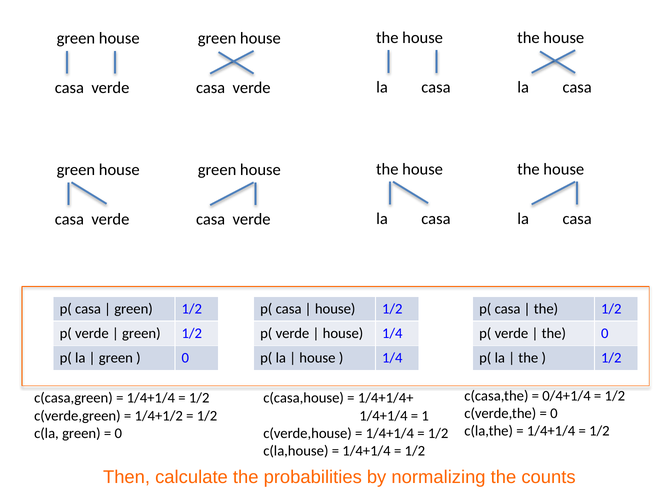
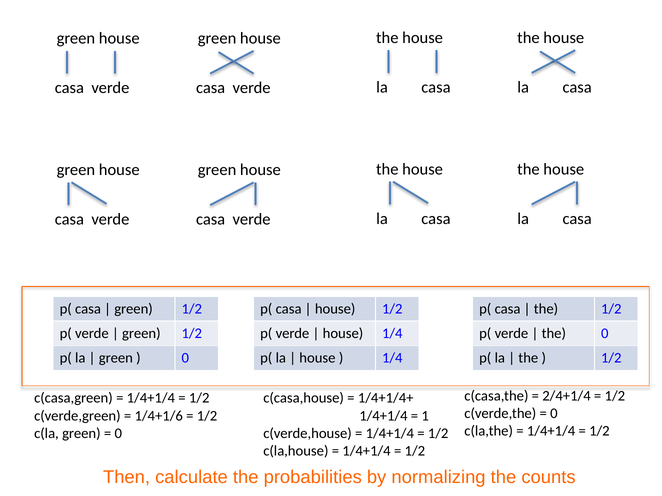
0/4+1/4: 0/4+1/4 -> 2/4+1/4 (567, 396)
1/4+1/2: 1/4+1/2 -> 1/4+1/6 (159, 416)
